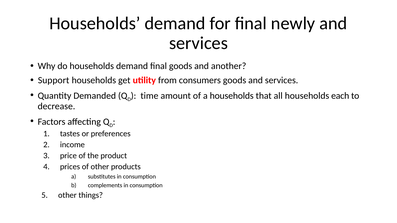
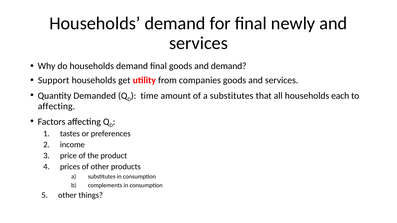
and another: another -> demand (229, 66)
consumers: consumers -> companies (200, 80)
of a households: households -> substitutes (232, 96)
decrease: decrease -> affecting (56, 106)
